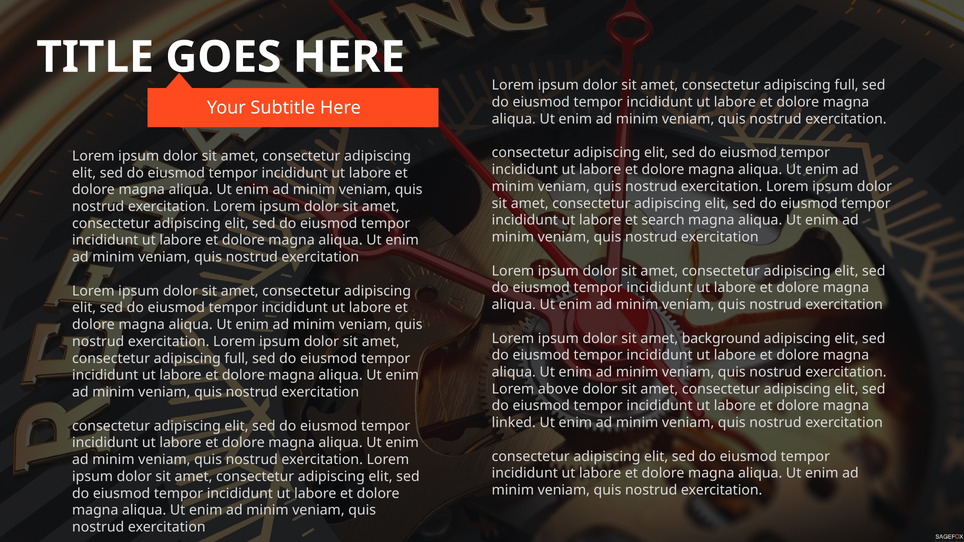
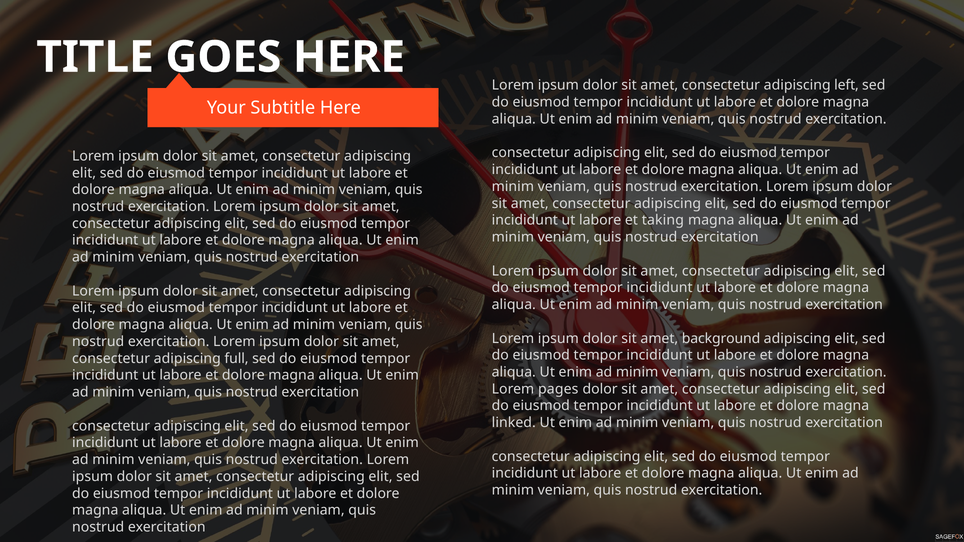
full: full -> left (847, 85)
search: search -> taking (663, 220)
above: above -> pages (558, 389)
